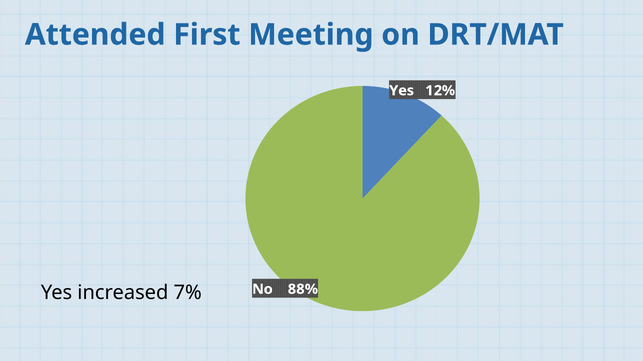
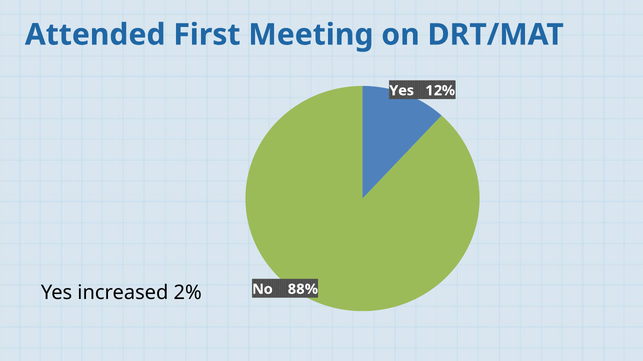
7%: 7% -> 2% (188, 293)
